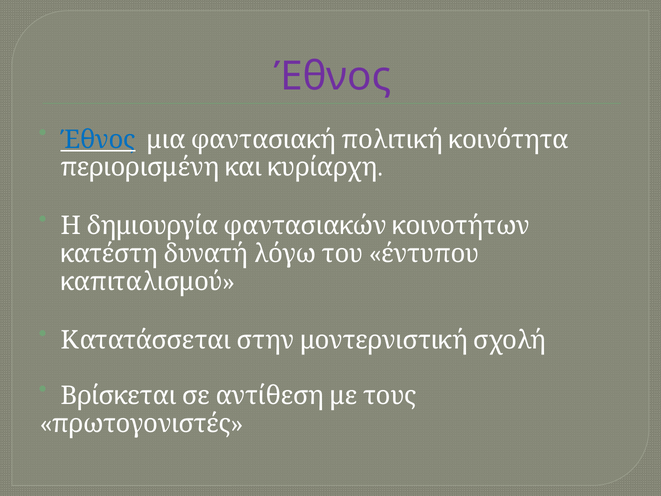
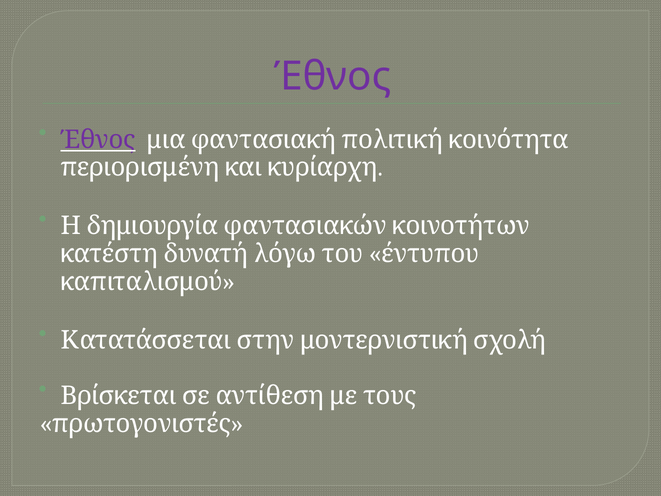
Έθνος colour: blue -> purple (98, 139)
